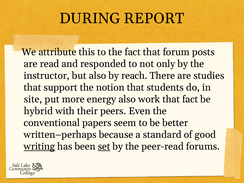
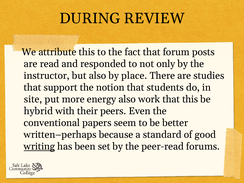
REPORT: REPORT -> REVIEW (154, 18)
reach: reach -> place (134, 76)
that fact: fact -> this (190, 99)
set underline: present -> none (104, 146)
